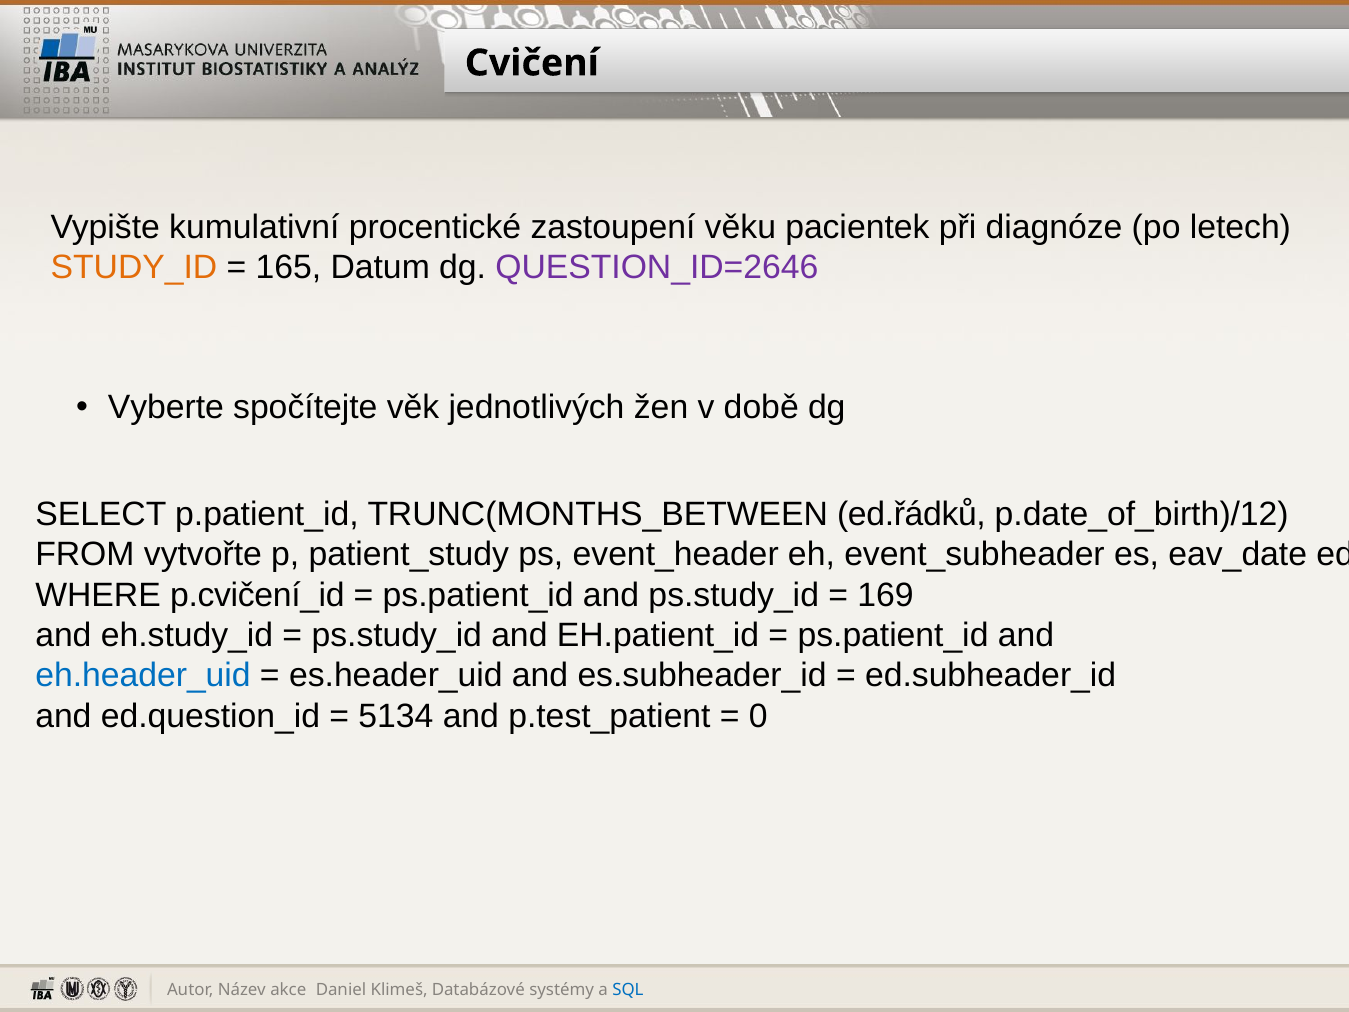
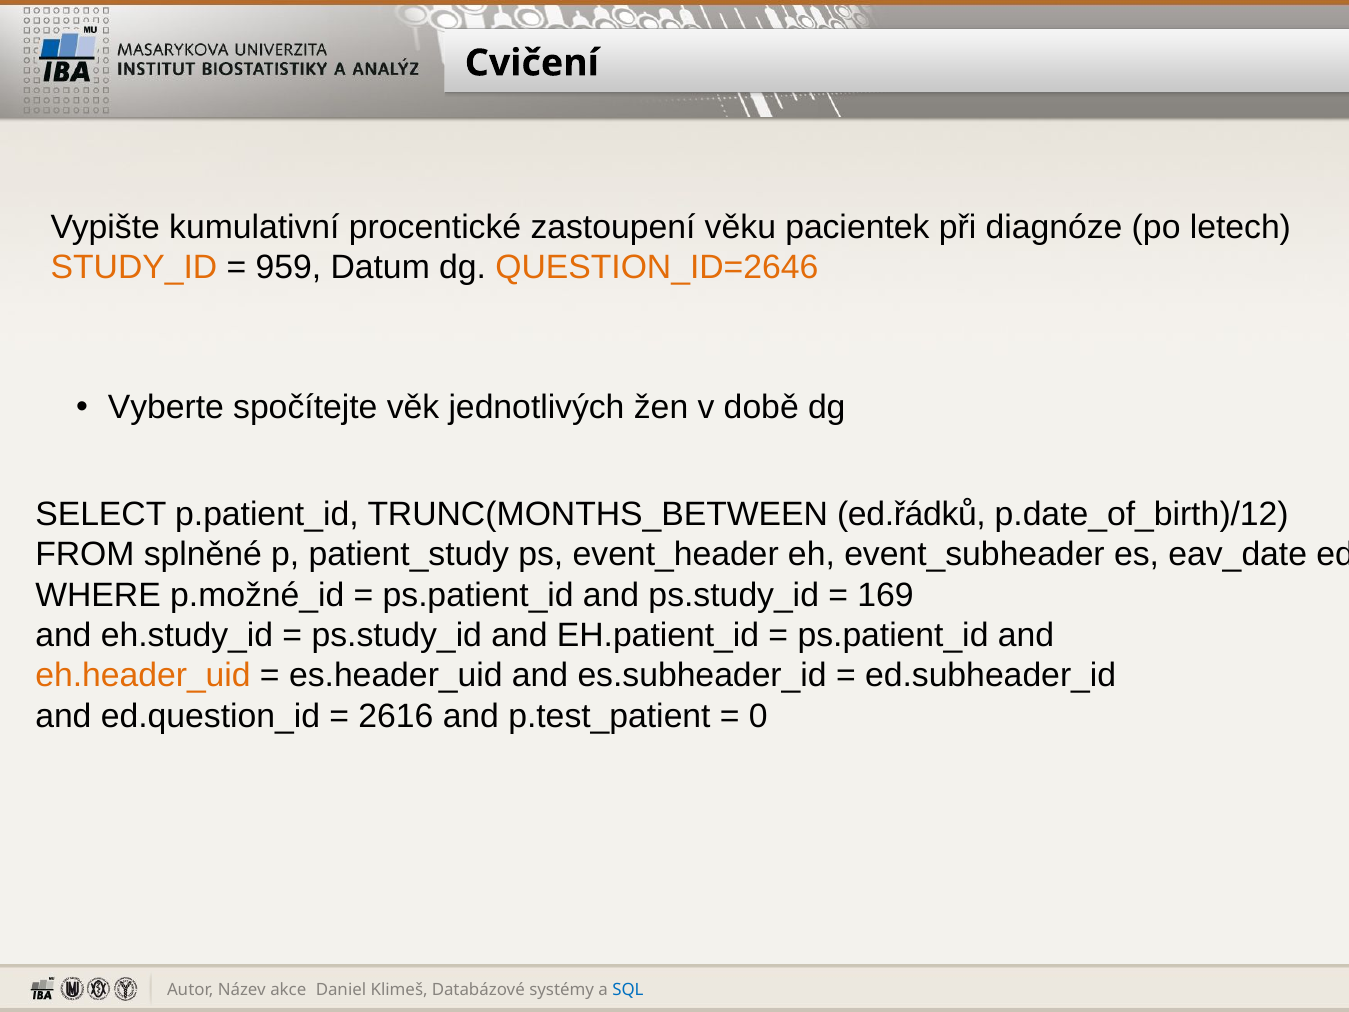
165: 165 -> 959 (288, 267)
QUESTION_ID=2646 colour: purple -> orange (657, 267)
vytvořte: vytvořte -> splněné (203, 554)
p.cvičení_id: p.cvičení_id -> p.možné_id (257, 595)
eh.header_uid colour: blue -> orange (143, 676)
5134: 5134 -> 2616 (396, 716)
